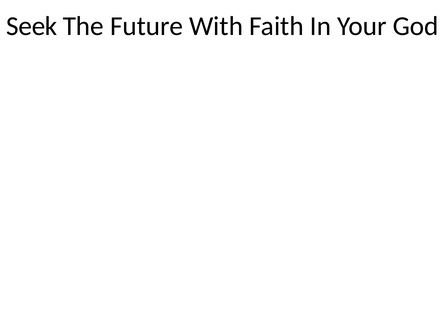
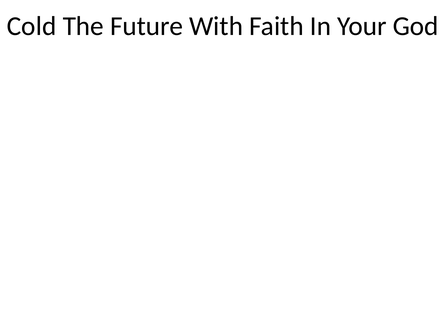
Seek: Seek -> Cold (32, 26)
